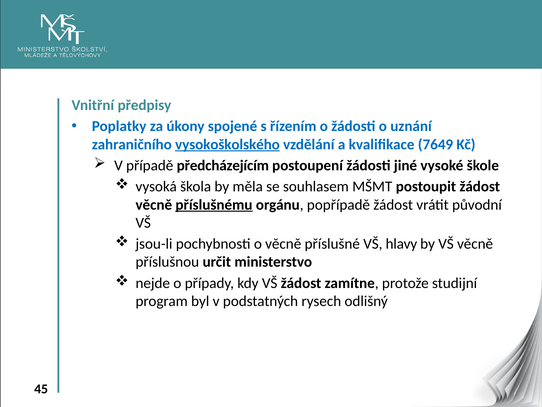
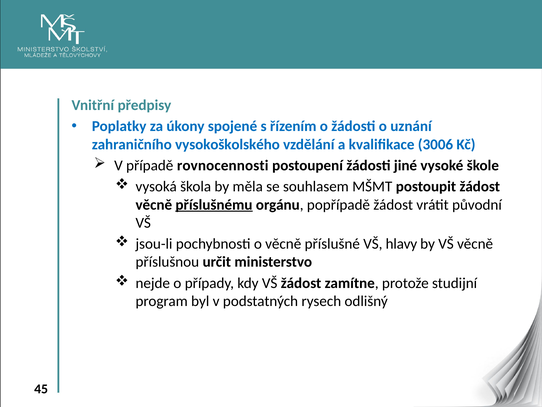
vysokoškolského underline: present -> none (227, 144)
7649: 7649 -> 3006 (436, 144)
předcházejícím: předcházejícím -> rovnocennosti (223, 165)
